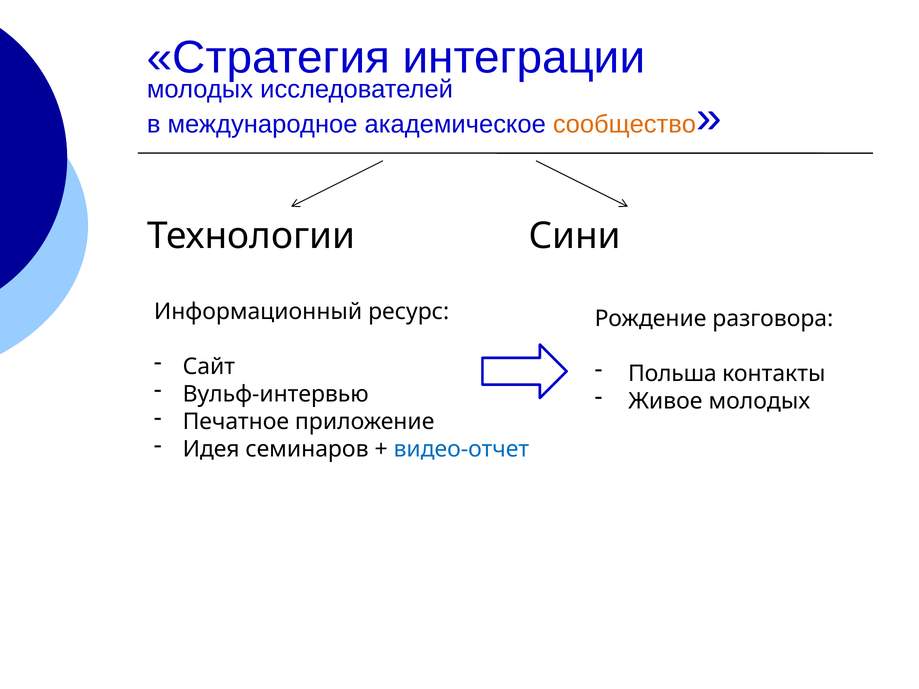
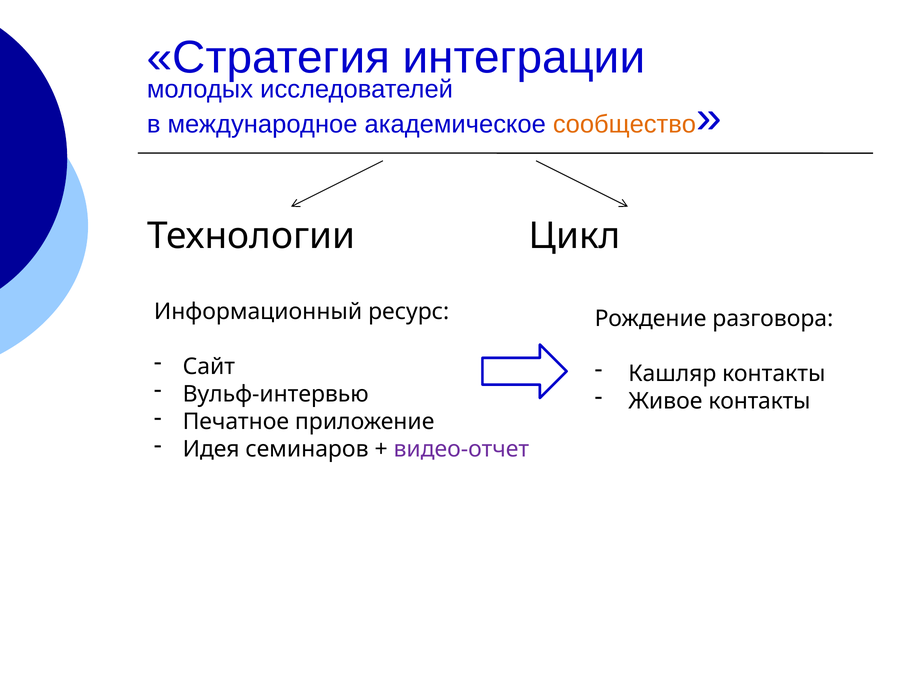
Сини: Сини -> Цикл (575, 236)
Польша: Польша -> Кашляр (672, 374)
Живое молодых: молодых -> контакты (759, 401)
видео-отчет colour: blue -> purple (461, 449)
